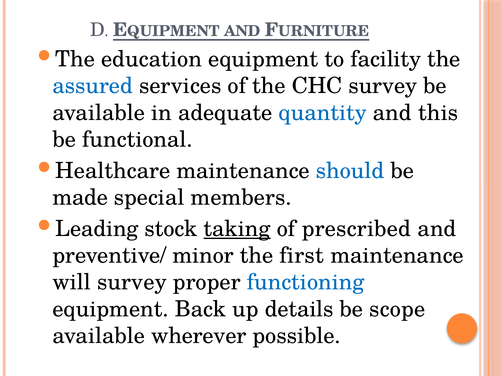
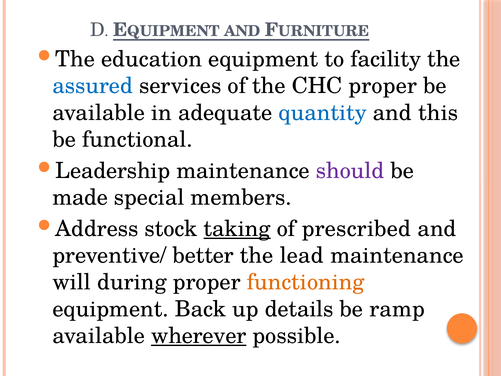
CHC survey: survey -> proper (383, 86)
Healthcare: Healthcare -> Leadership (113, 171)
should colour: blue -> purple (350, 171)
Leading: Leading -> Address (97, 229)
minor: minor -> better (203, 255)
first: first -> lead (302, 255)
will survey: survey -> during (132, 282)
functioning colour: blue -> orange (306, 282)
scope: scope -> ramp (397, 309)
wherever underline: none -> present (199, 336)
